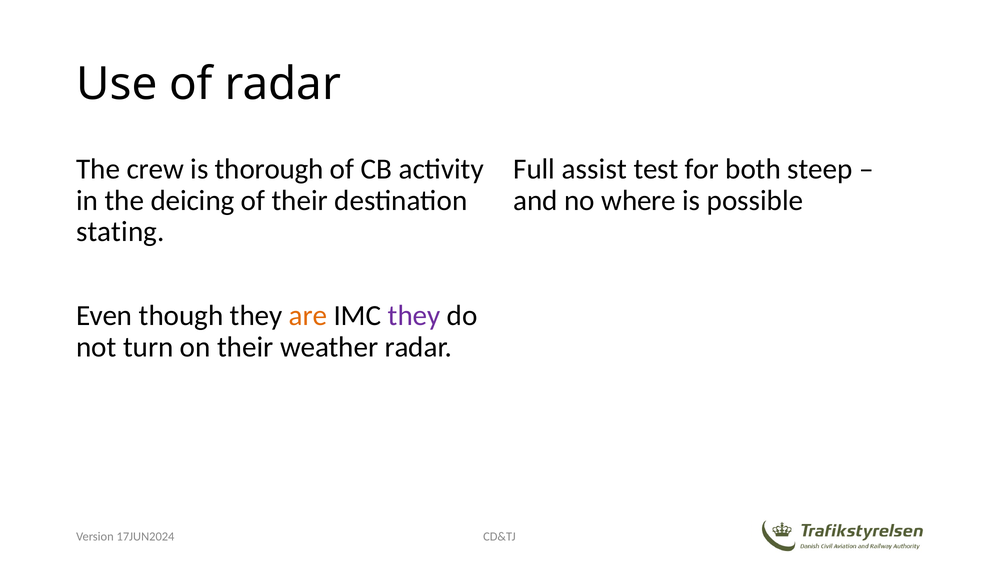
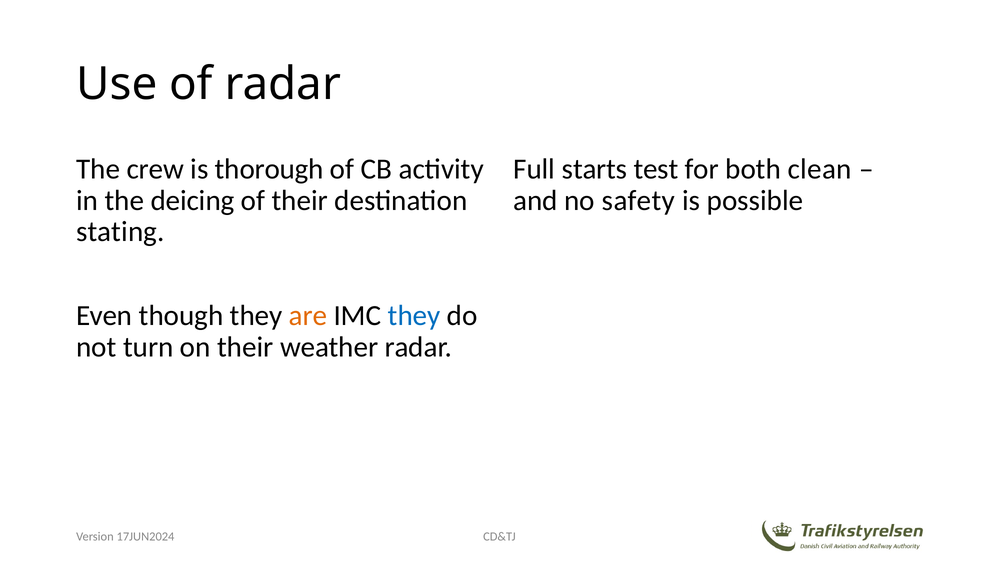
assist: assist -> starts (595, 169)
steep: steep -> clean (820, 169)
where: where -> safety (638, 200)
they colour: purple -> blue (414, 316)
